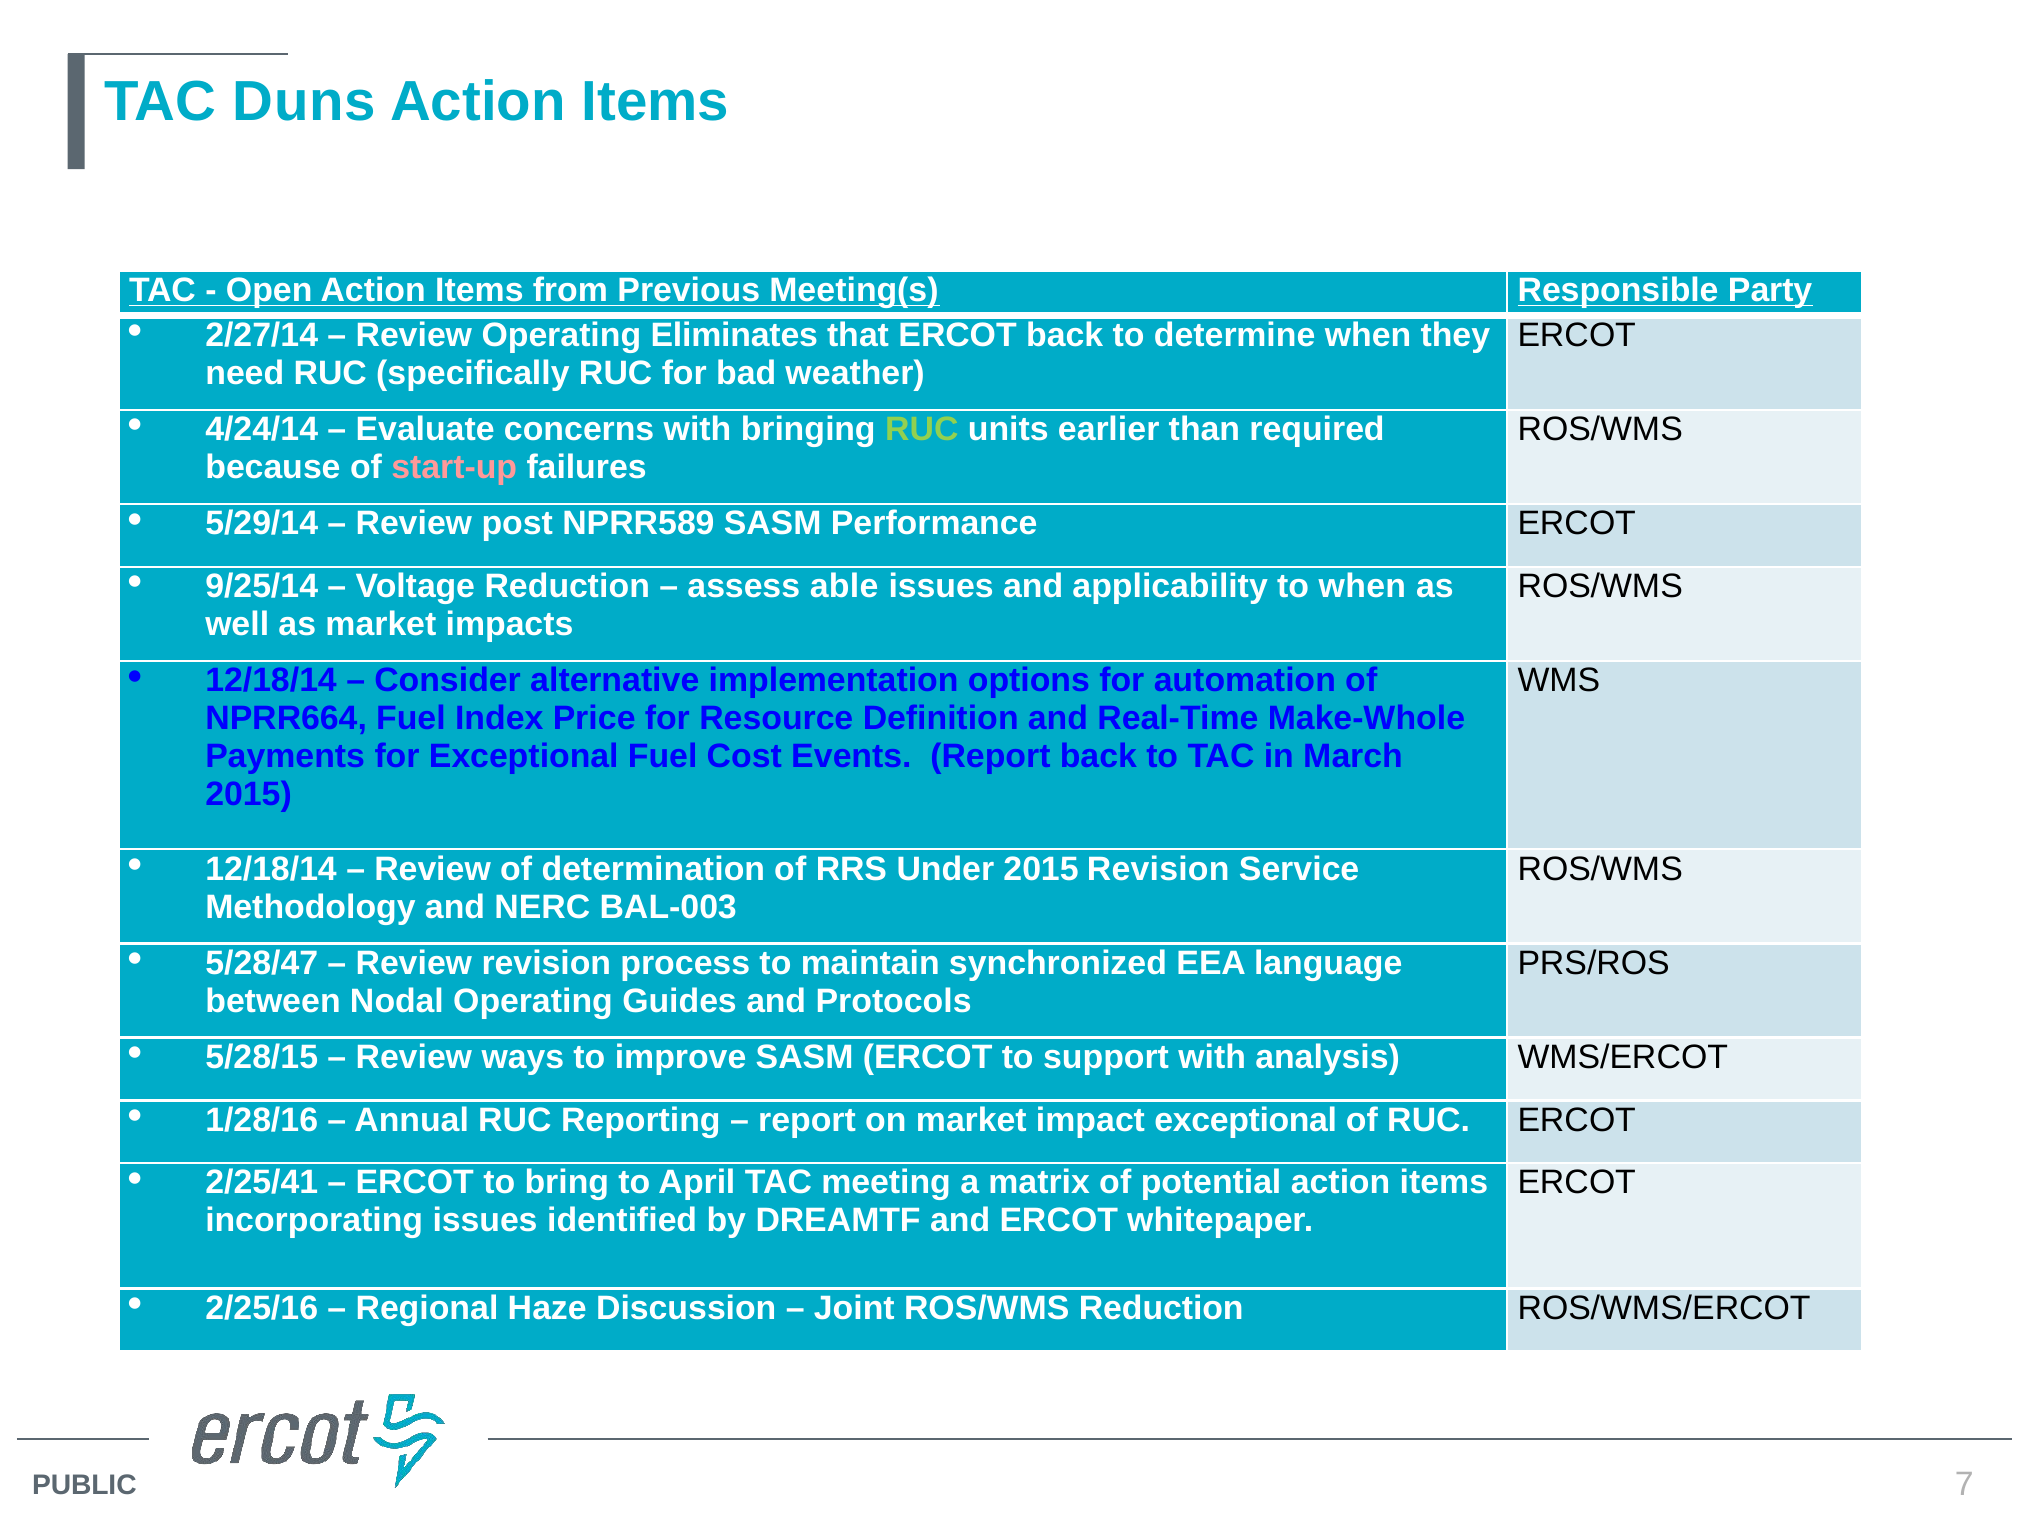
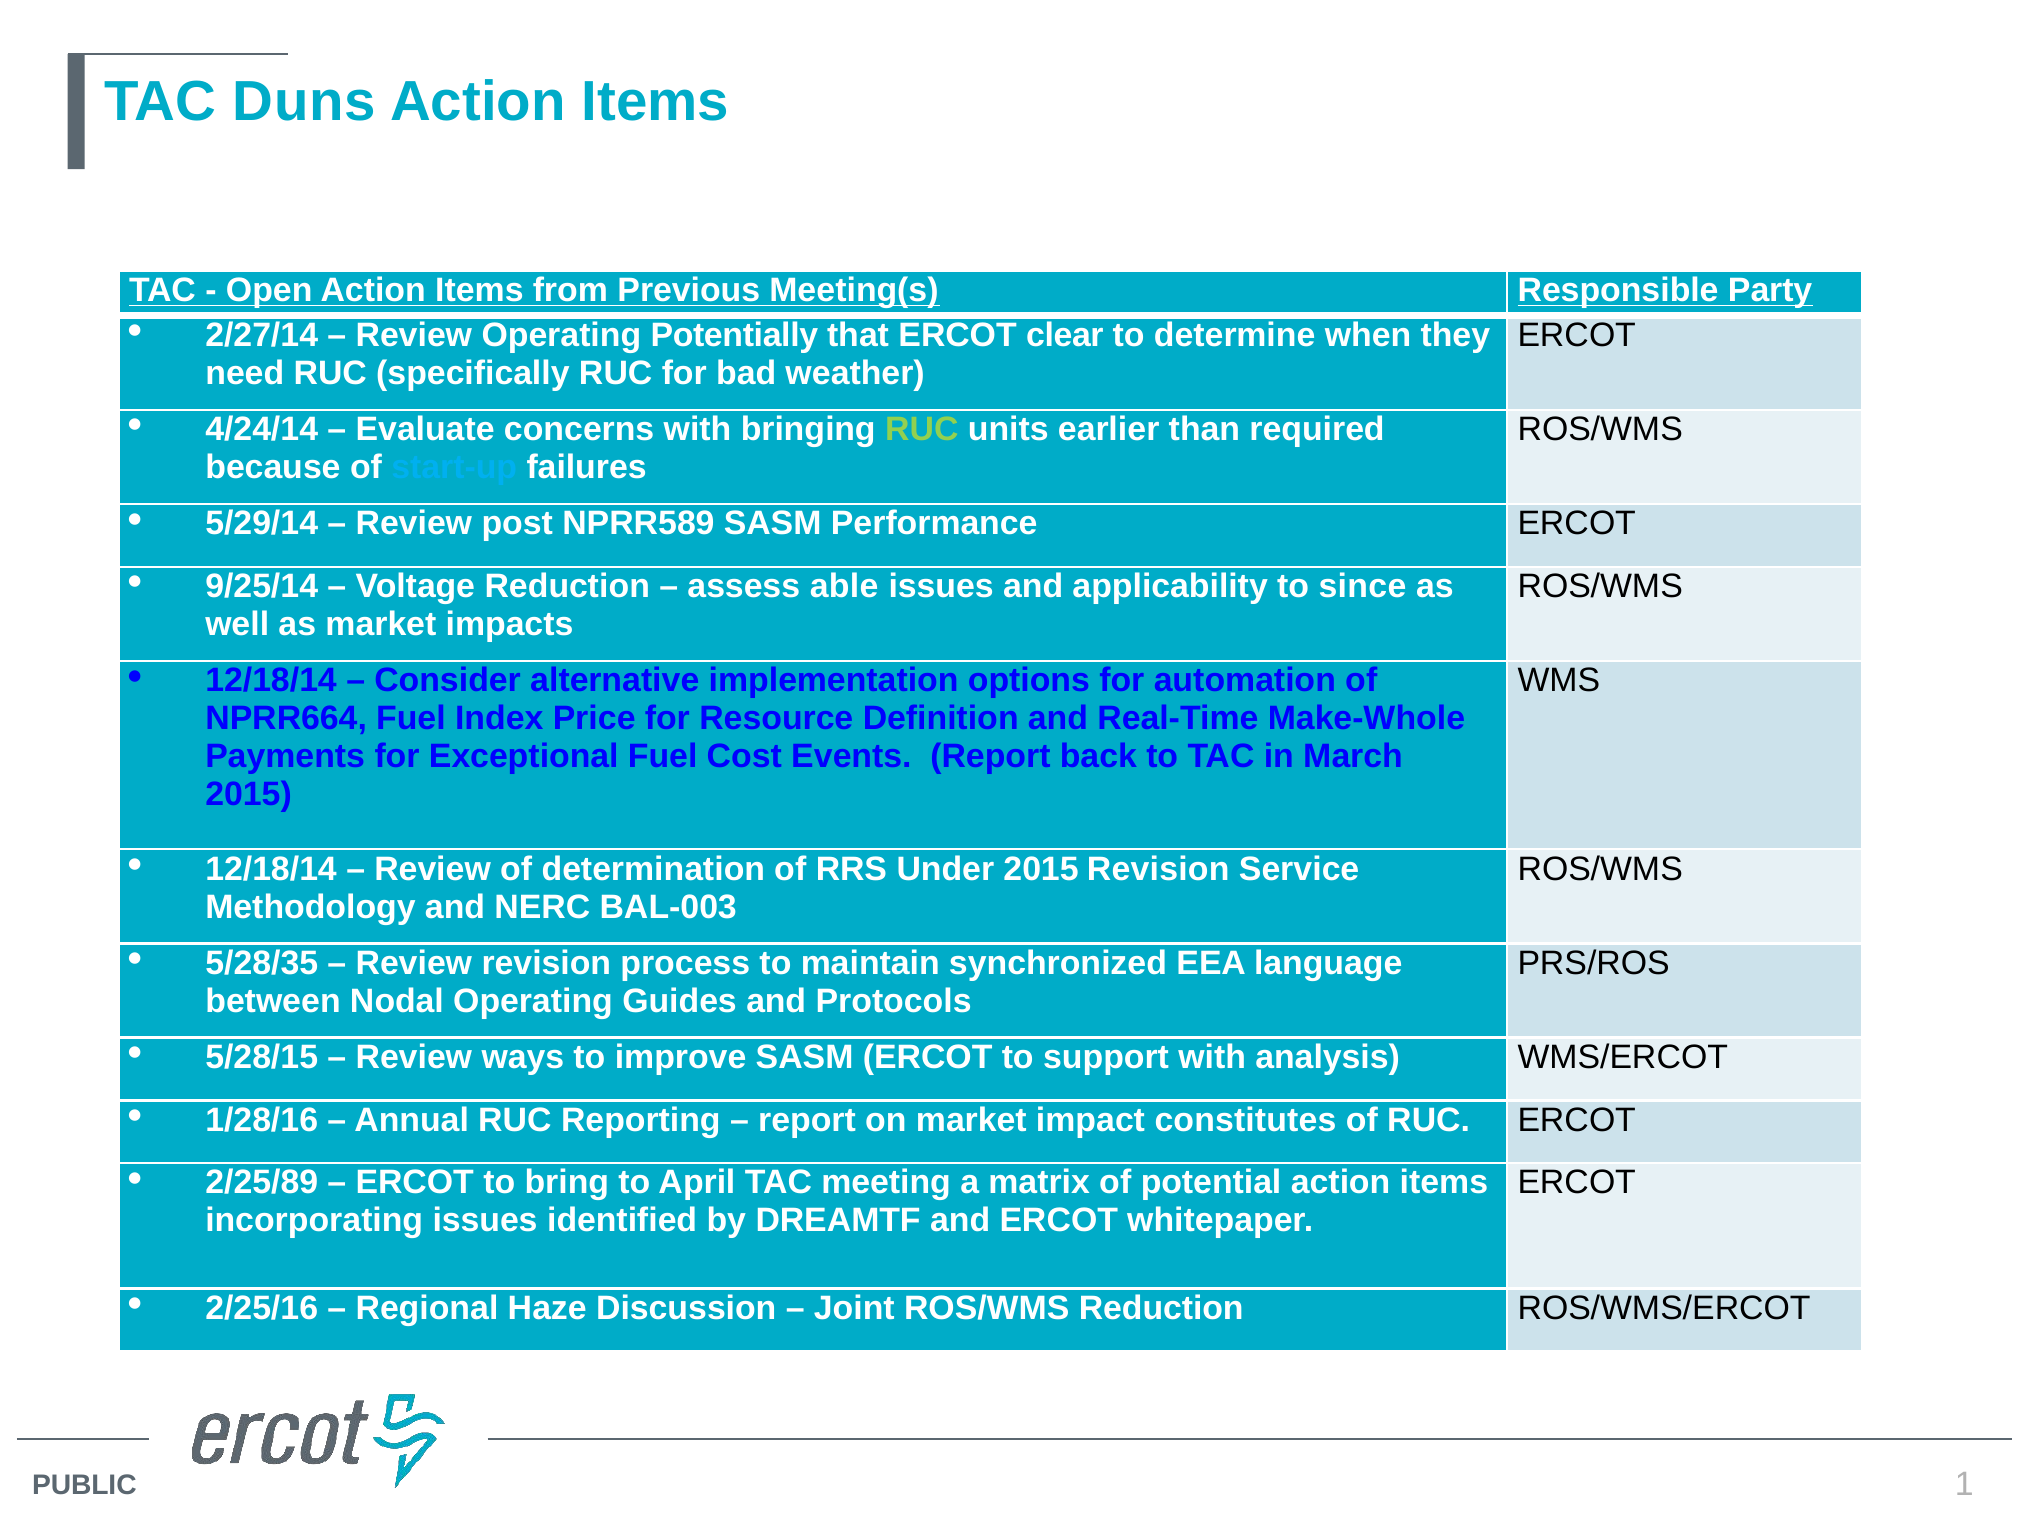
Eliminates: Eliminates -> Potentially (734, 335)
ERCOT back: back -> clear (1065, 335)
start-up colour: pink -> light blue (454, 467)
to when: when -> since (1362, 586)
5/28/47: 5/28/47 -> 5/28/35 (262, 963)
impact exceptional: exceptional -> constitutes (1245, 1120)
2/25/41: 2/25/41 -> 2/25/89 (262, 1183)
7: 7 -> 1 (1964, 1484)
